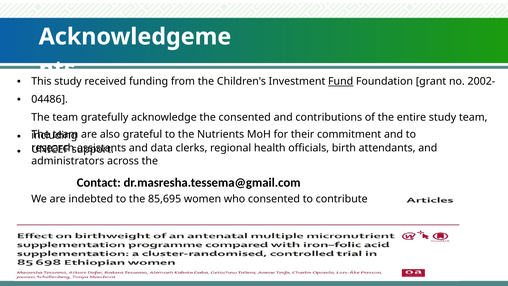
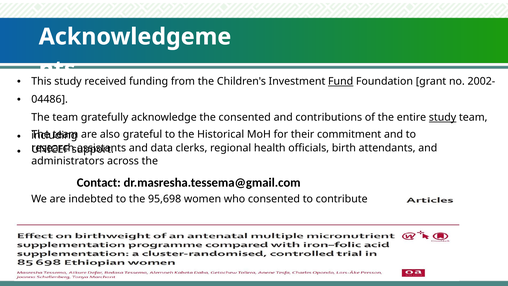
study underline: none -> present (443, 117)
Nutrients: Nutrients -> Historical (221, 134)
85,695: 85,695 -> 95,698 (165, 199)
